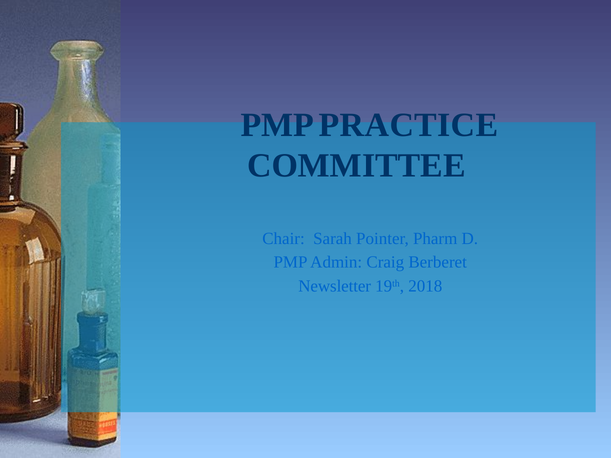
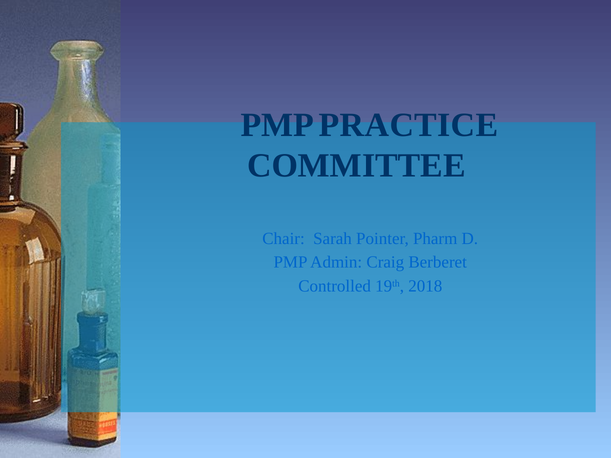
Newsletter: Newsletter -> Controlled (335, 286)
